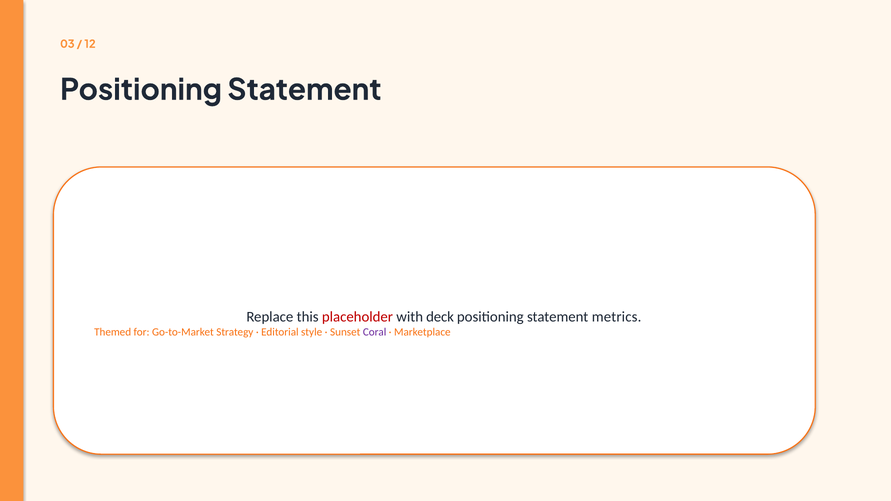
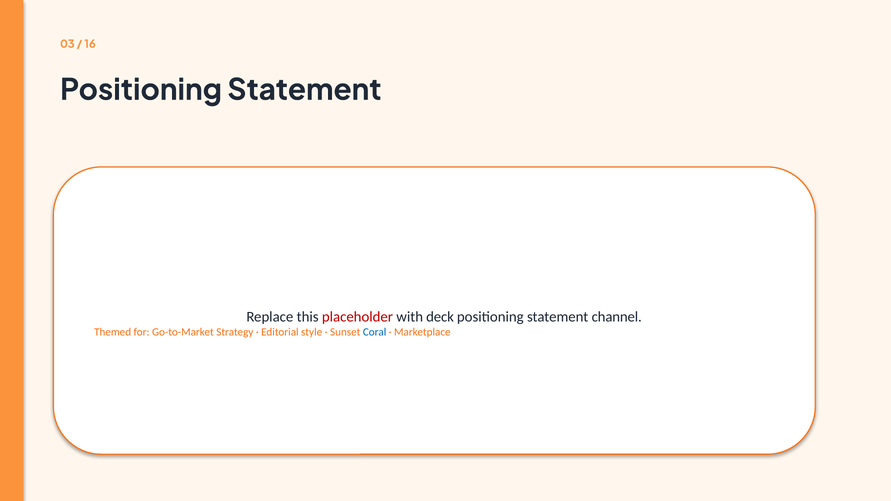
12: 12 -> 16 (90, 44)
metrics: metrics -> channel (617, 317)
Coral colour: purple -> blue (375, 332)
